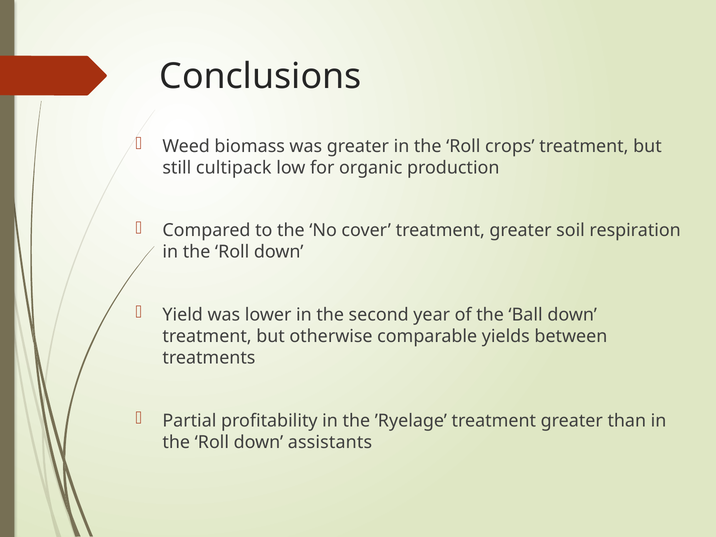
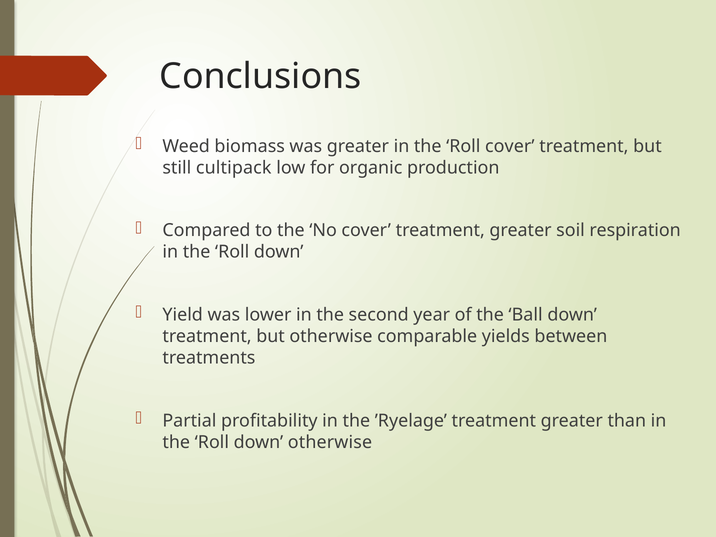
Roll crops: crops -> cover (510, 146)
down assistants: assistants -> otherwise (330, 442)
